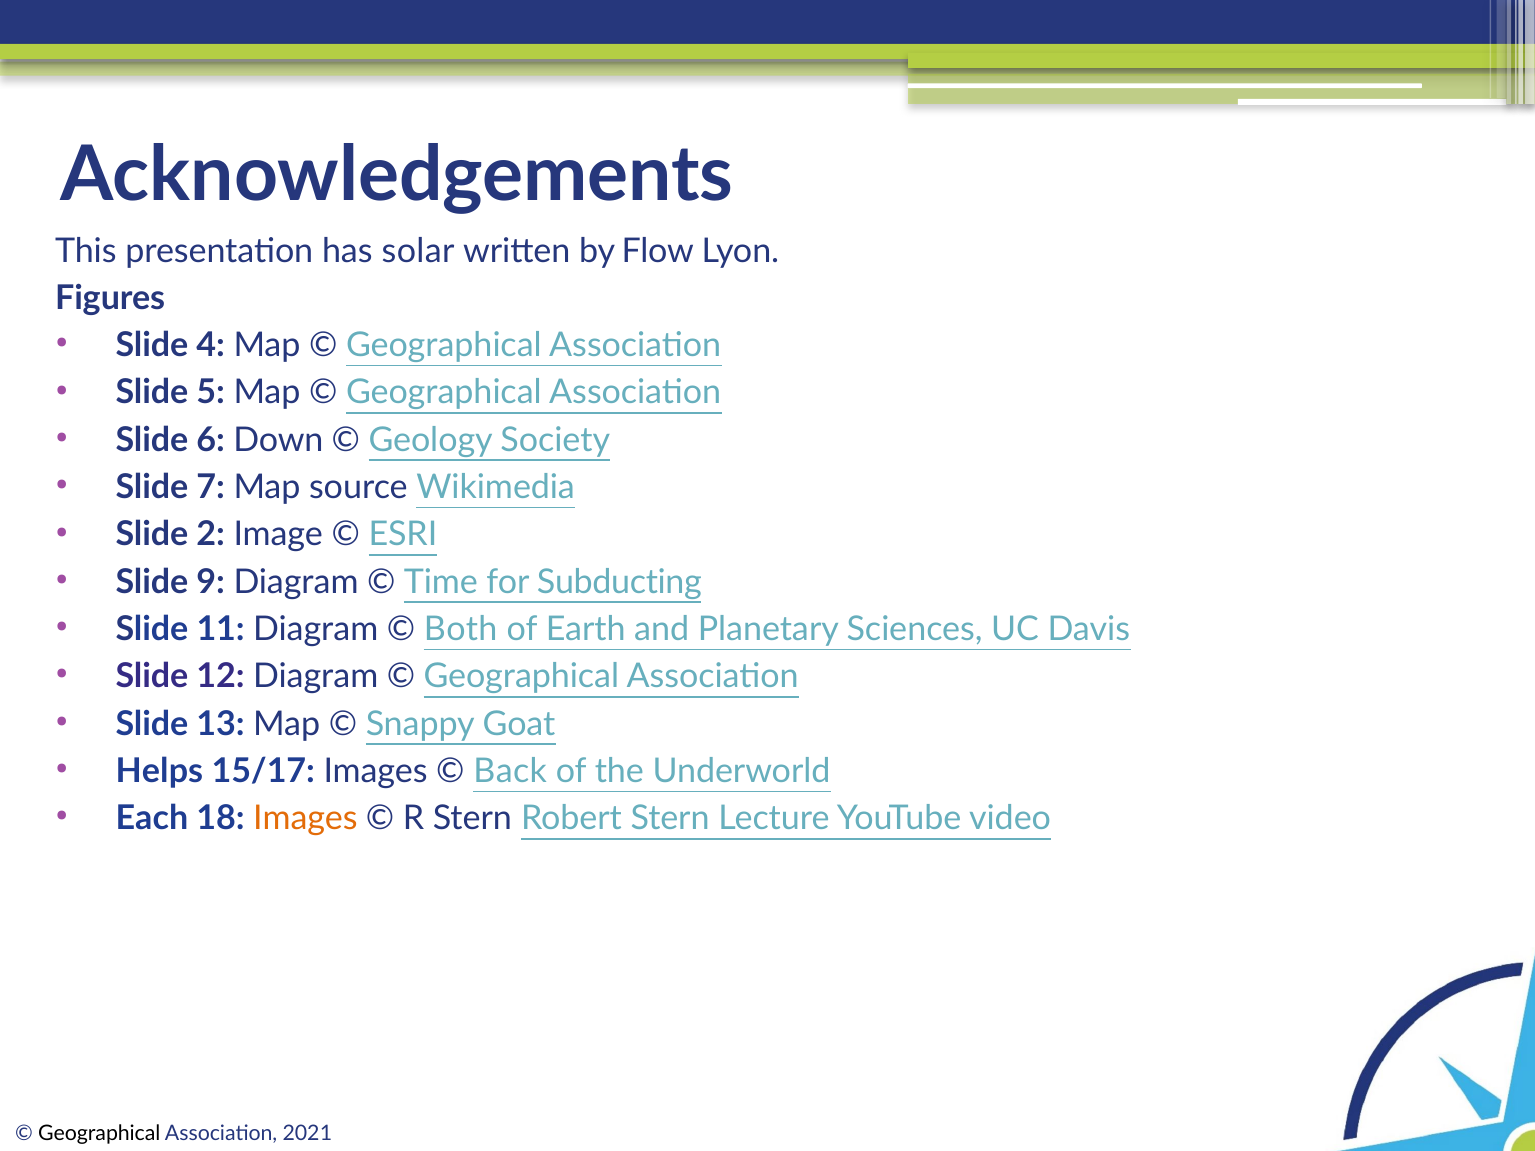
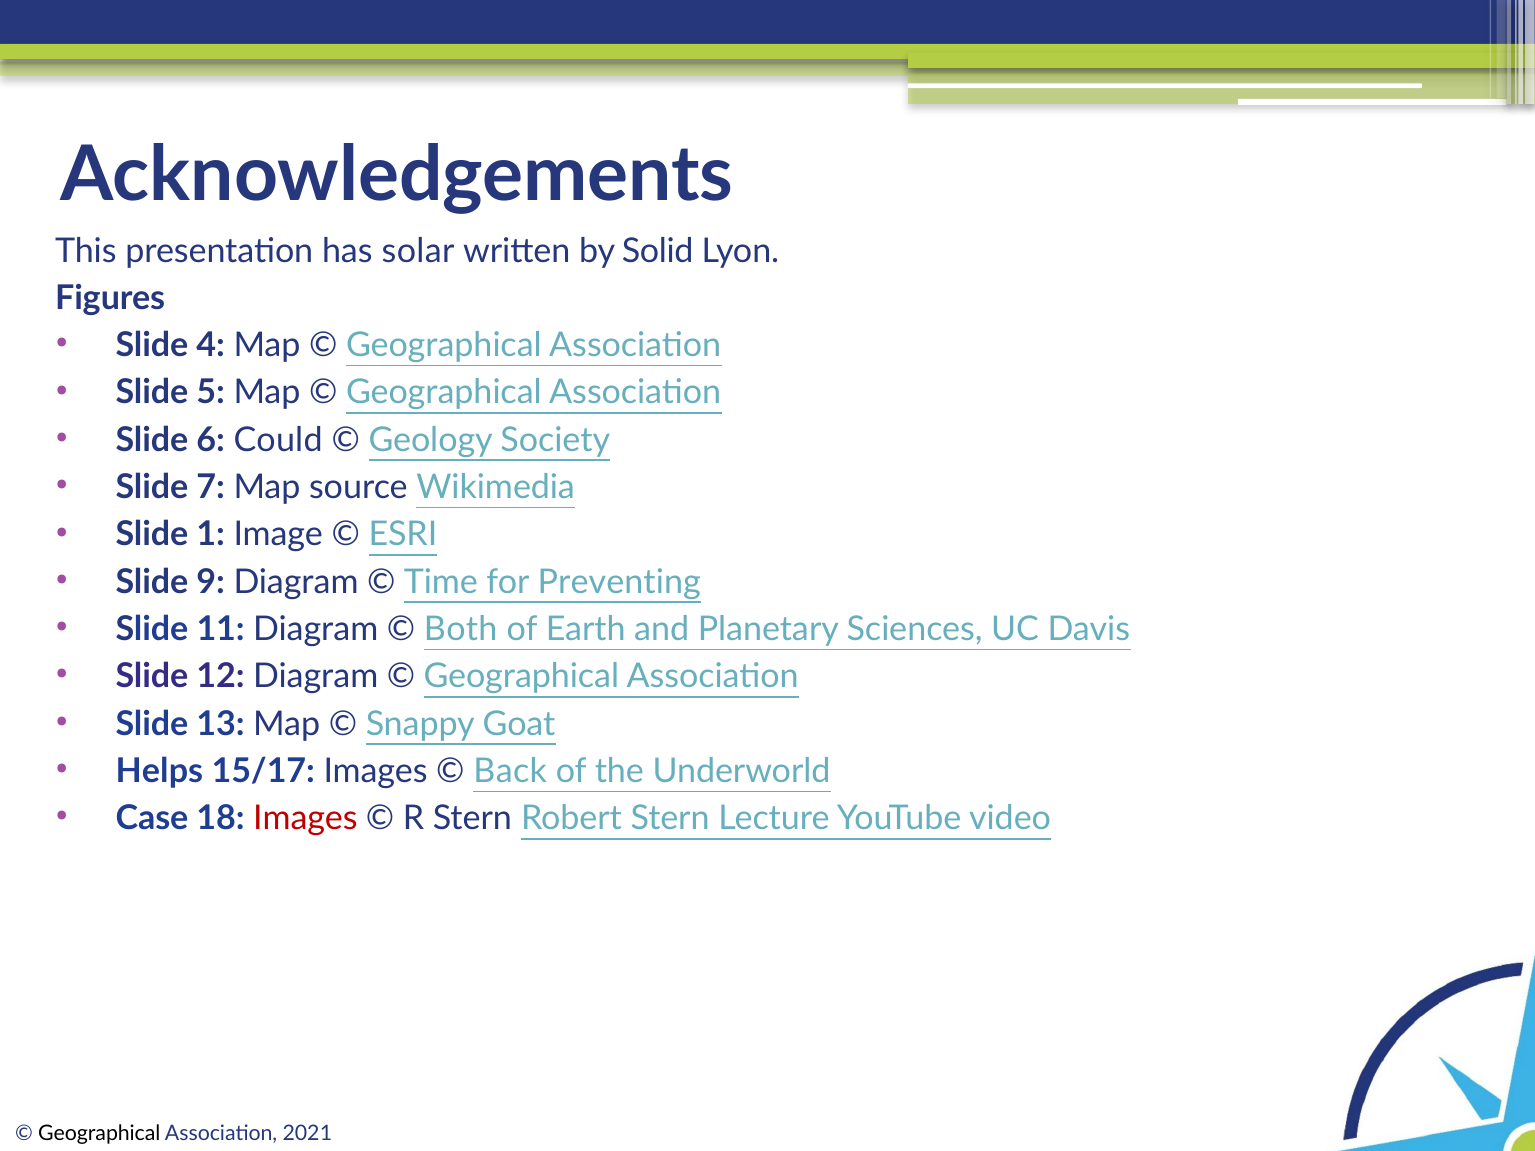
Flow: Flow -> Solid (658, 251)
Down: Down -> Could (278, 440)
2: 2 -> 1 (211, 535)
Subducting: Subducting -> Preventing (619, 582)
Each: Each -> Case (152, 819)
Images colour: orange -> red (305, 819)
